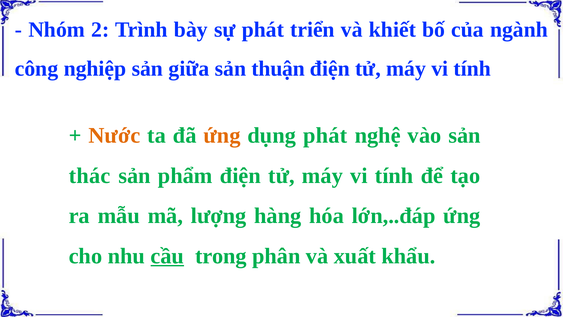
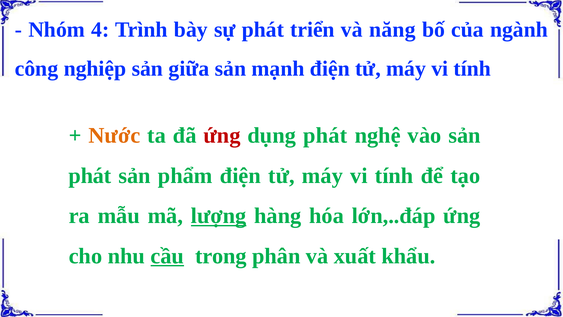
2: 2 -> 4 (100, 30)
khiết: khiết -> năng (392, 30)
thuận: thuận -> mạnh (278, 69)
ứng colour: orange -> red (222, 135)
thác: thác -> phát (90, 176)
lượng underline: none -> present (219, 216)
